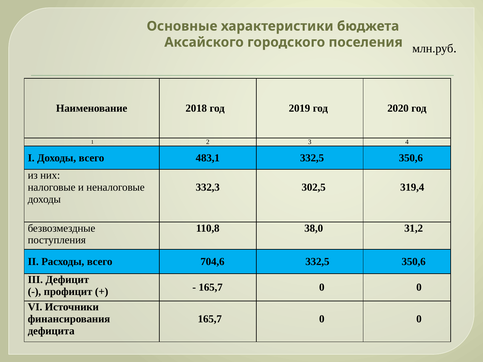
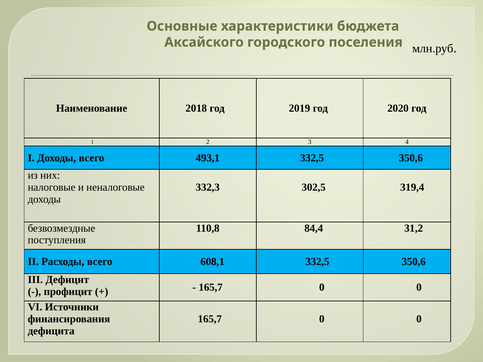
483,1: 483,1 -> 493,1 (208, 158)
38,0: 38,0 -> 84,4 (314, 228)
704,6: 704,6 -> 608,1 (212, 262)
